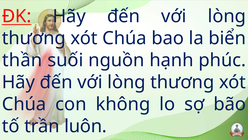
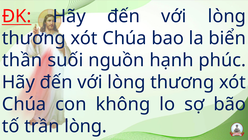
trần luôn: luôn -> lòng (86, 126)
